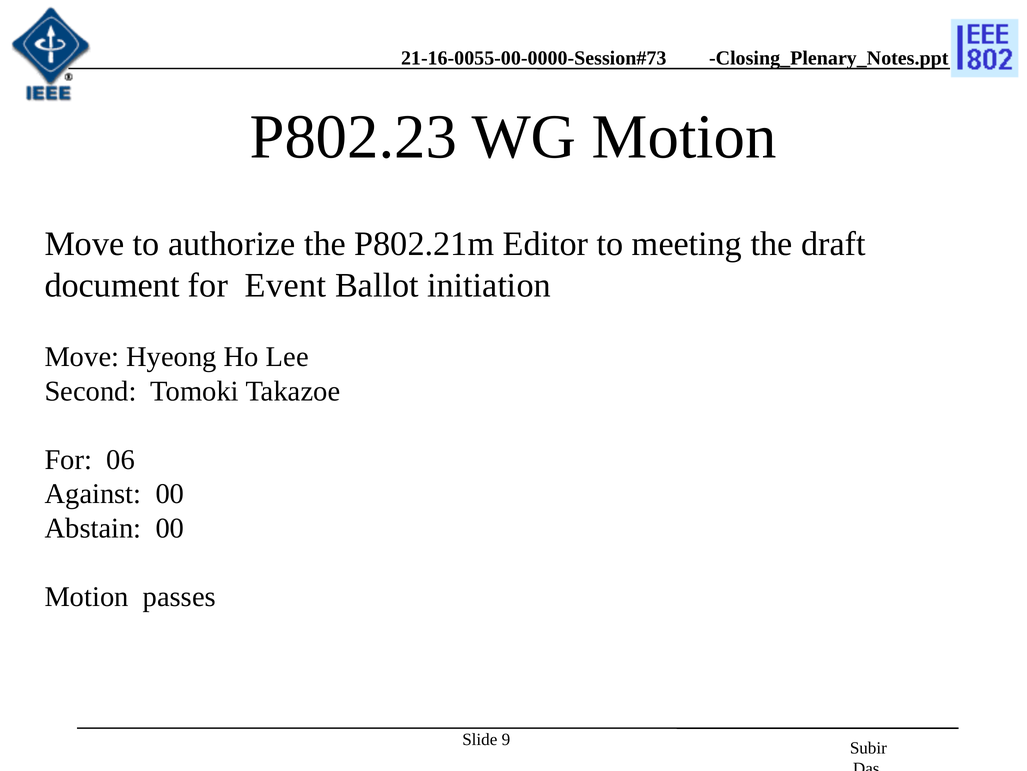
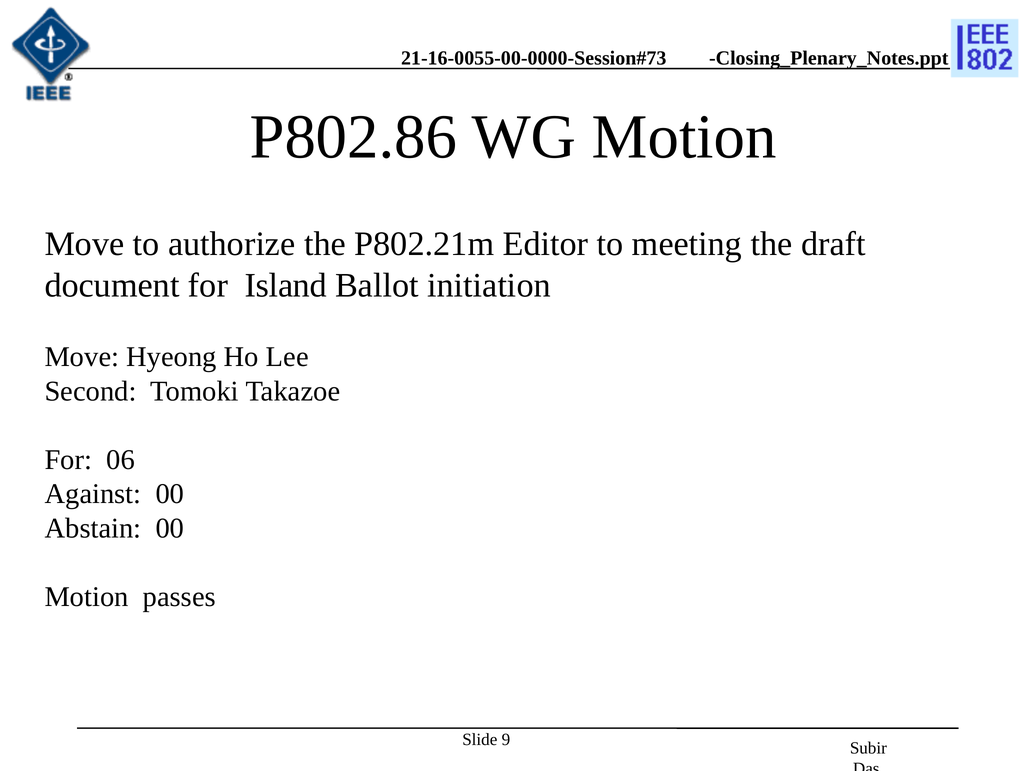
P802.23: P802.23 -> P802.86 (353, 137)
Event: Event -> Island (286, 285)
